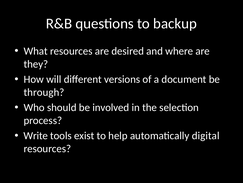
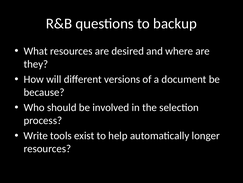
through: through -> because (44, 92)
digital: digital -> longer (206, 135)
